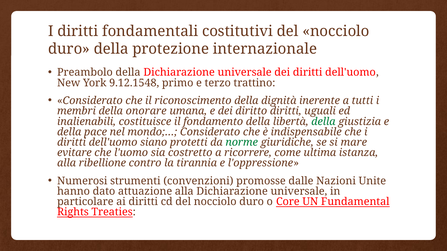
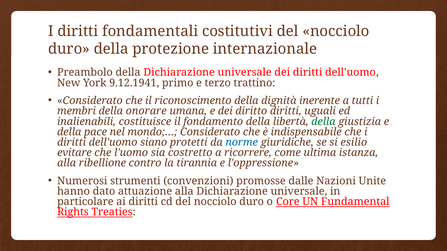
9.12.1548: 9.12.1548 -> 9.12.1941 (134, 83)
norme colour: green -> blue (242, 143)
mare: mare -> esilio (354, 143)
